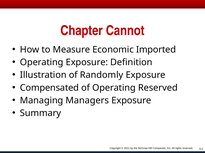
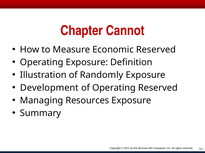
Economic Imported: Imported -> Reserved (156, 50)
Compensated: Compensated -> Development (49, 88)
Managers: Managers -> Resources (87, 101)
